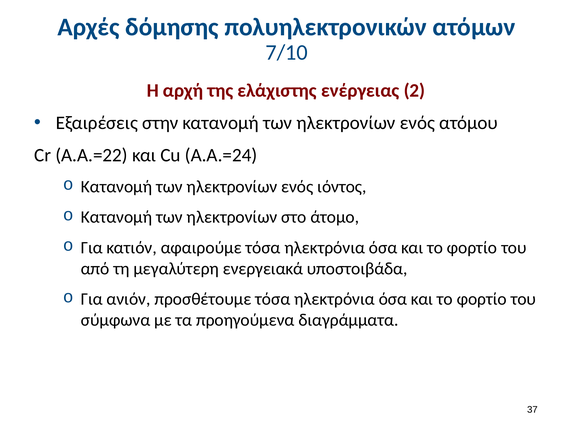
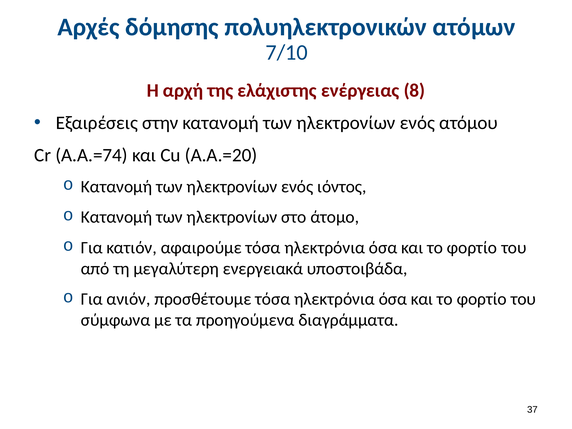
2: 2 -> 8 (414, 90)
A.A.=22: A.A.=22 -> A.A.=74 (92, 155)
A.A.=24: A.A.=24 -> A.A.=20 (221, 155)
